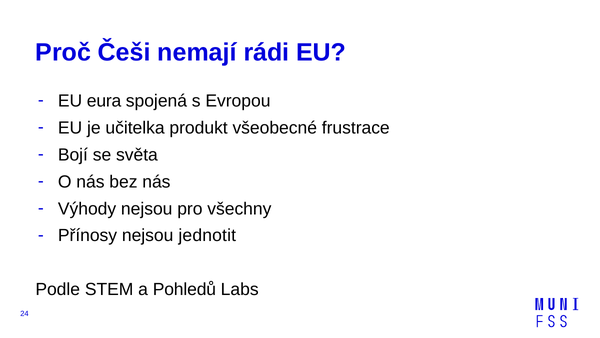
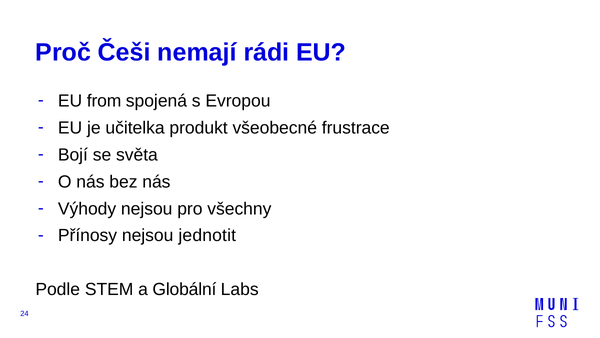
eura: eura -> from (104, 101)
Pohledů: Pohledů -> Globální (184, 289)
